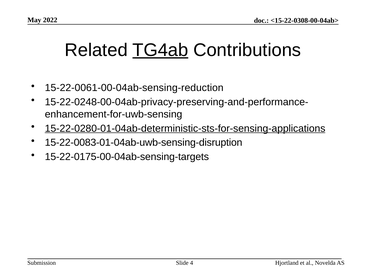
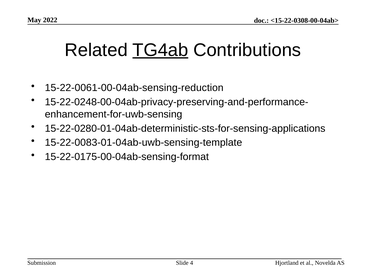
15-22-0280-01-04ab-deterministic-sts-for-sensing-applications underline: present -> none (185, 129)
15-22-0083-01-04ab-uwb-sensing-disruption: 15-22-0083-01-04ab-uwb-sensing-disruption -> 15-22-0083-01-04ab-uwb-sensing-template (144, 143)
15-22-0175-00-04ab-sensing-targets: 15-22-0175-00-04ab-sensing-targets -> 15-22-0175-00-04ab-sensing-format (127, 157)
